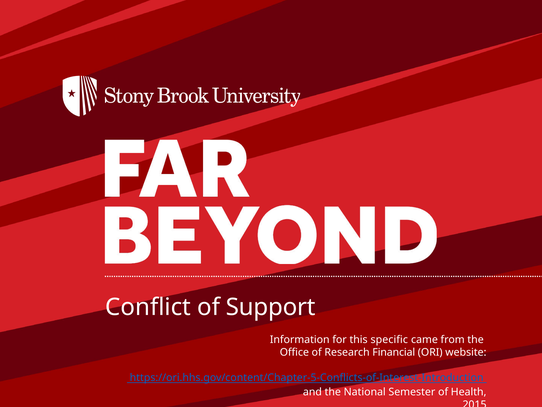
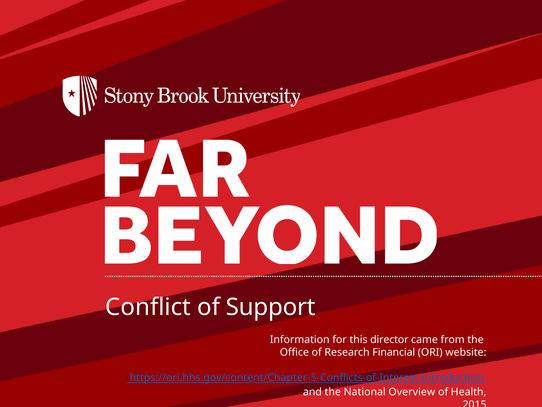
specific: specific -> director (389, 339)
Semester: Semester -> Overview (412, 392)
